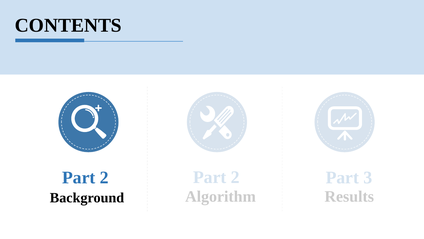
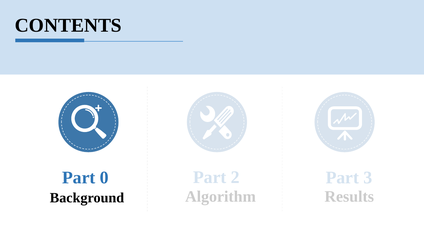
2: 2 -> 0 (104, 177)
